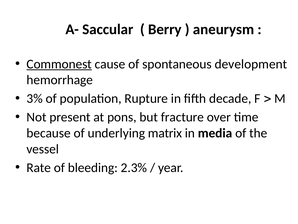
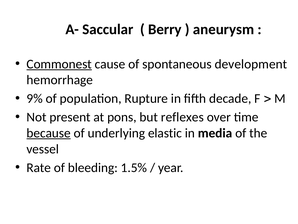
3%: 3% -> 9% (35, 98)
fracture: fracture -> reflexes (182, 117)
because underline: none -> present (49, 133)
matrix: matrix -> elastic (165, 133)
2.3%: 2.3% -> 1.5% (134, 167)
